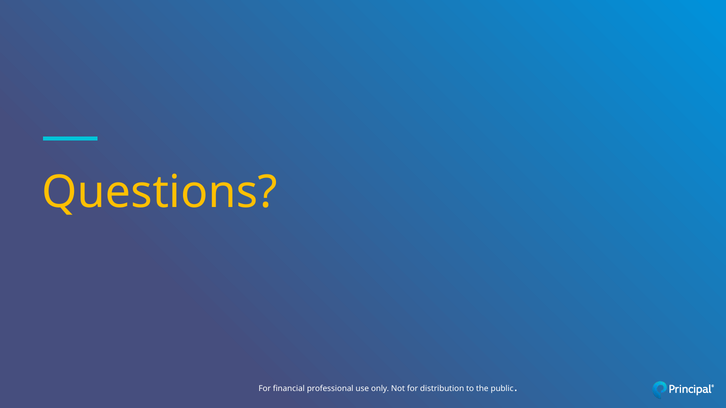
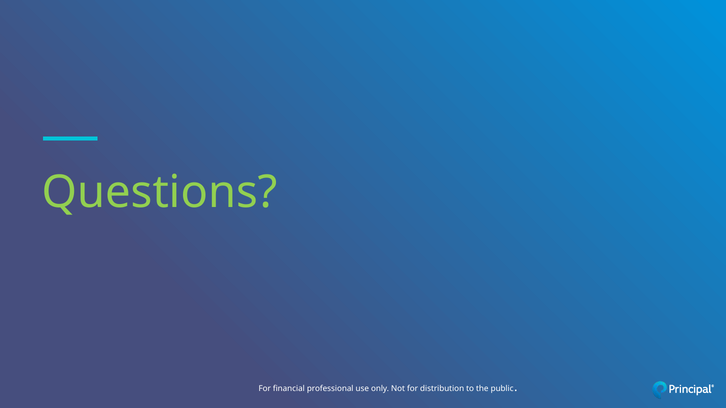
Questions colour: yellow -> light green (160, 192)
